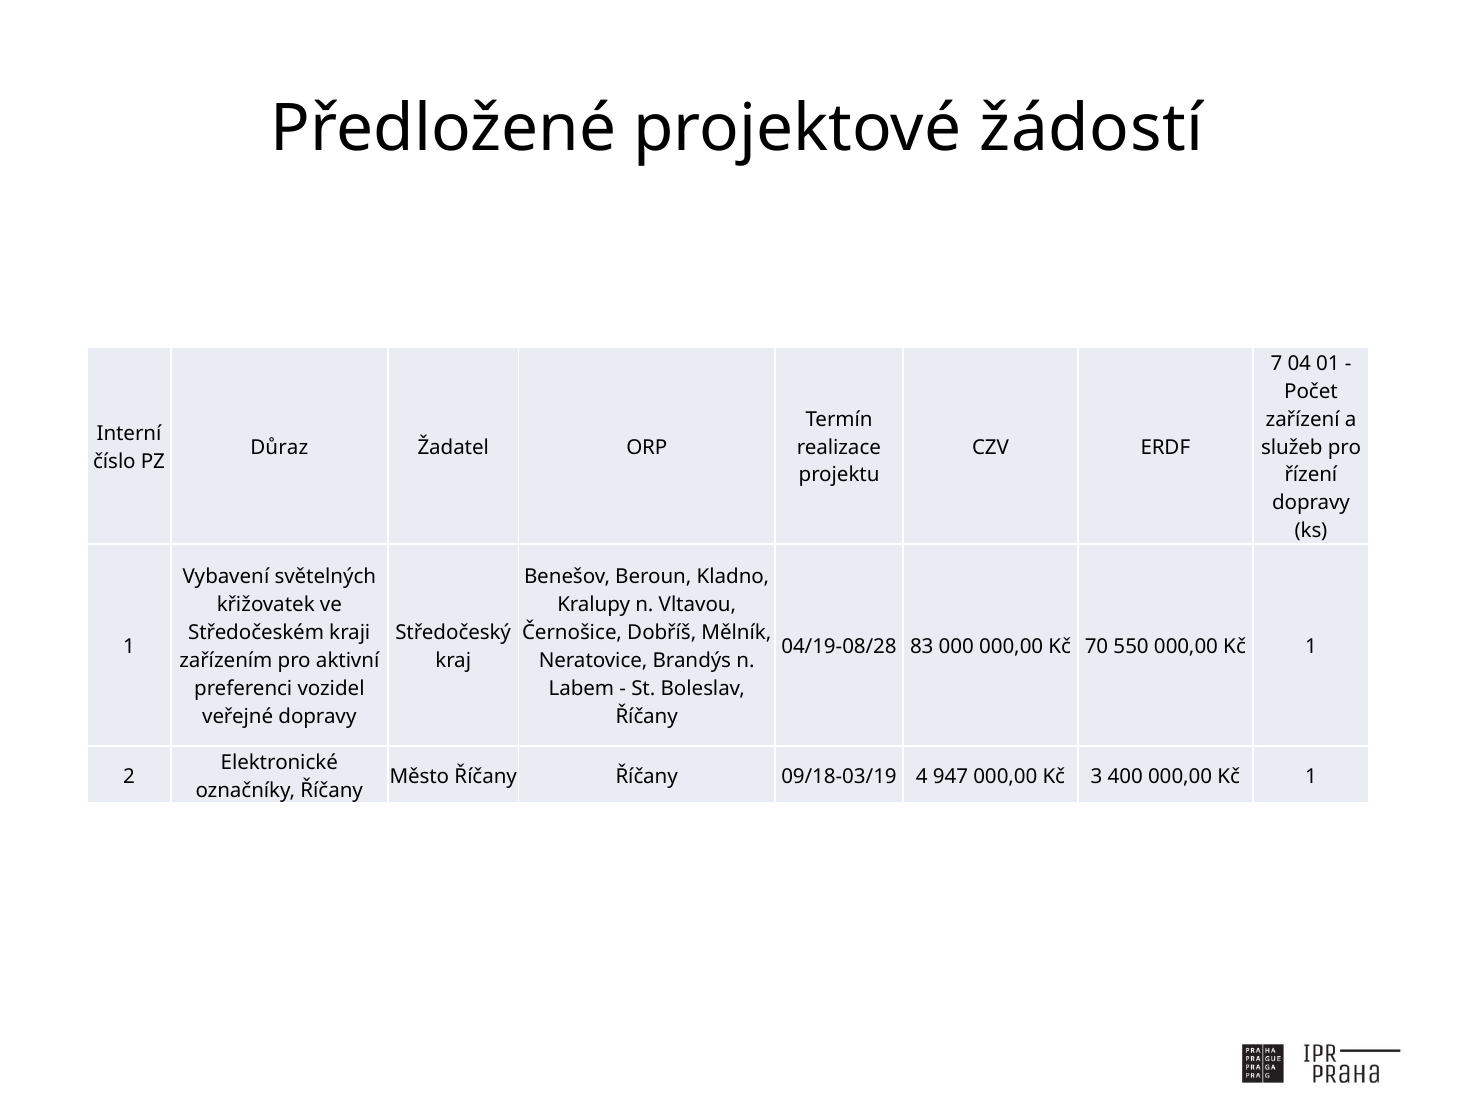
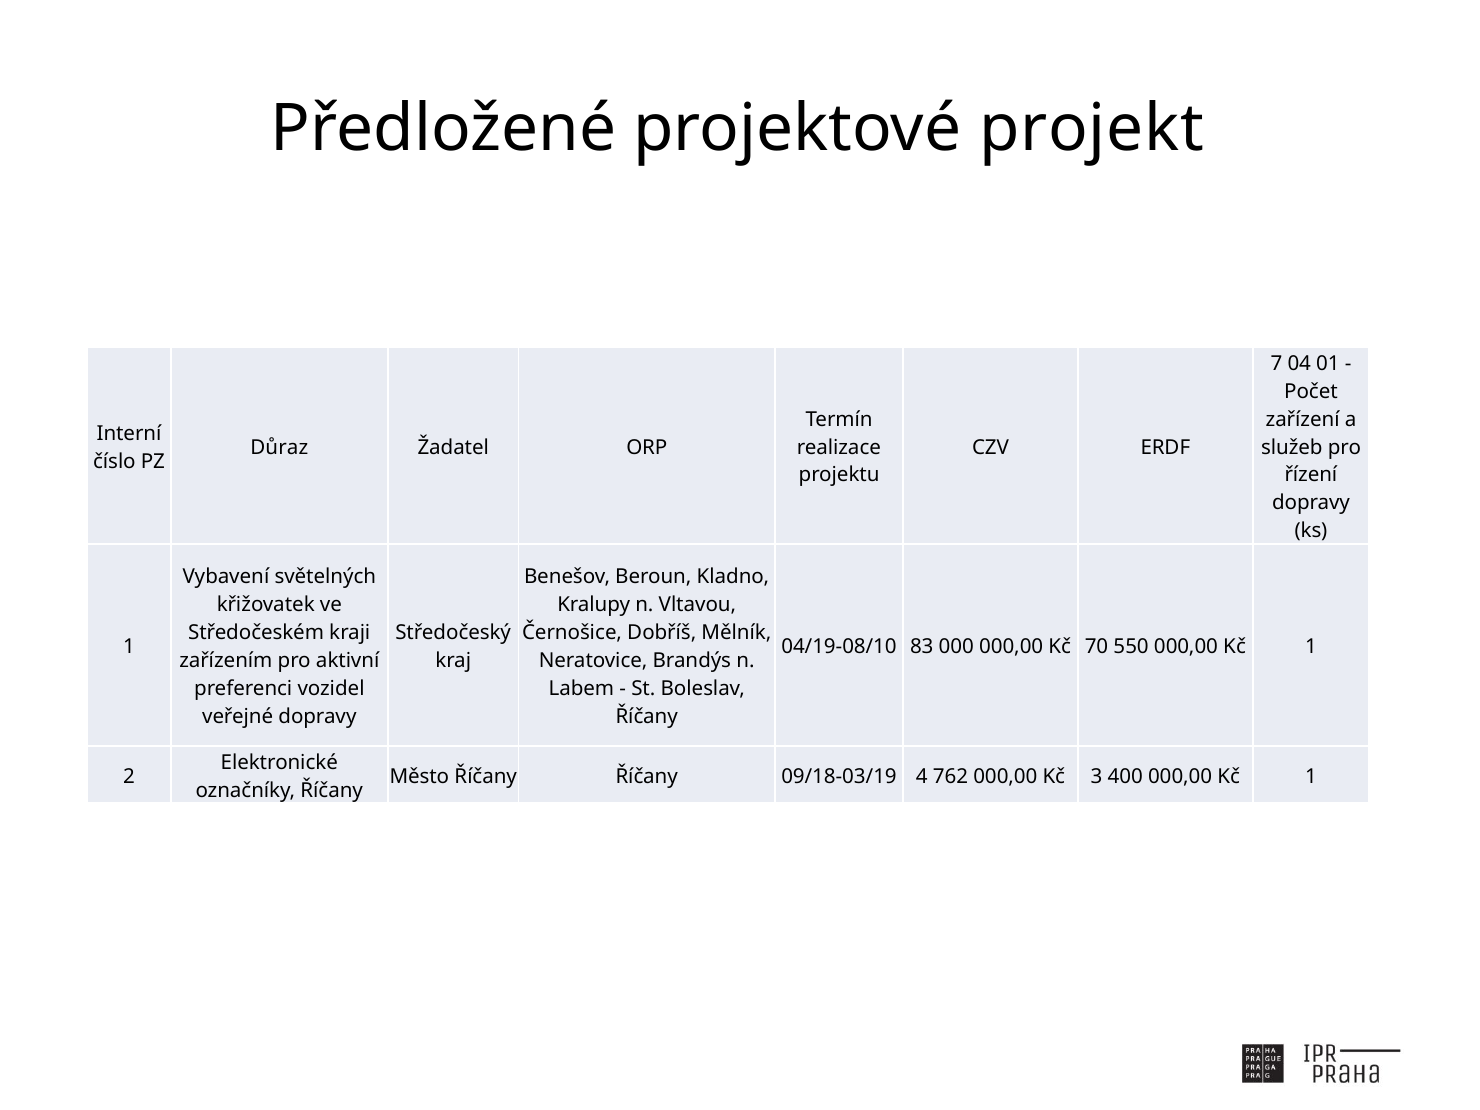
žádostí: žádostí -> projekt (1092, 129)
04/19-08/28: 04/19-08/28 -> 04/19-08/10 (839, 647)
947: 947 -> 762 (951, 776)
